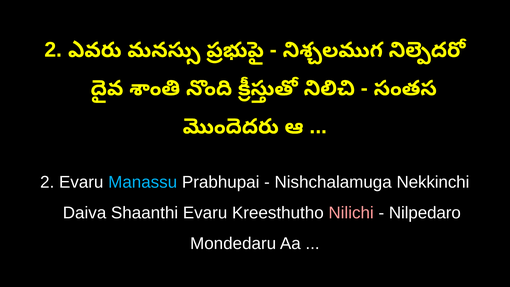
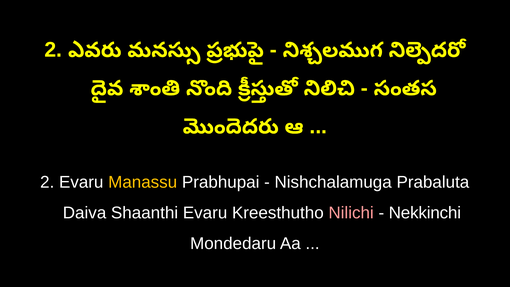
Manassu colour: light blue -> yellow (143, 182)
Nekkinchi: Nekkinchi -> Prabaluta (433, 182)
Nilpedaro: Nilpedaro -> Nekkinchi (425, 213)
